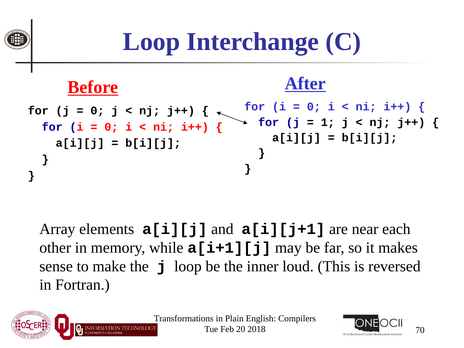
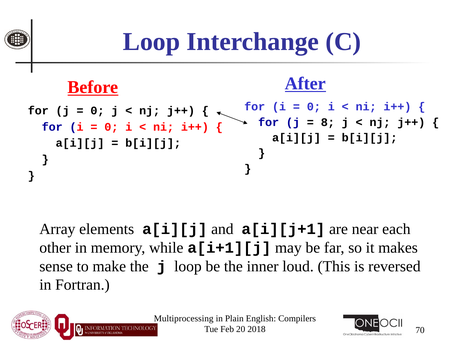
1: 1 -> 8 (328, 122)
Transformations: Transformations -> Multiprocessing (184, 318)
